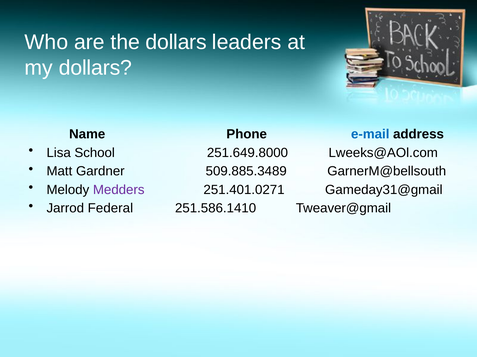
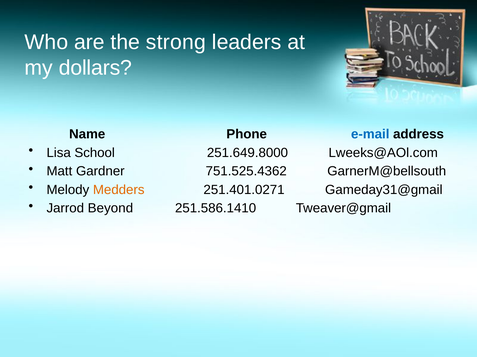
the dollars: dollars -> strong (176, 42)
509.885.3489: 509.885.3489 -> 751.525.4362 (246, 172)
Medders colour: purple -> orange (119, 190)
Federal: Federal -> Beyond (110, 209)
